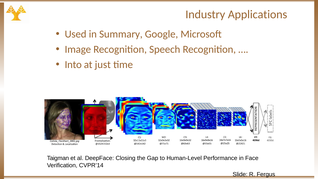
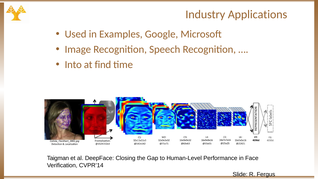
Summary: Summary -> Examples (121, 34)
just: just -> find (103, 65)
